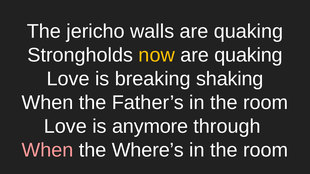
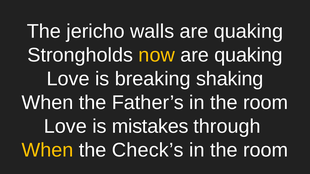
anymore: anymore -> mistakes (150, 127)
When colour: pink -> yellow (48, 150)
Where’s: Where’s -> Check’s (148, 150)
